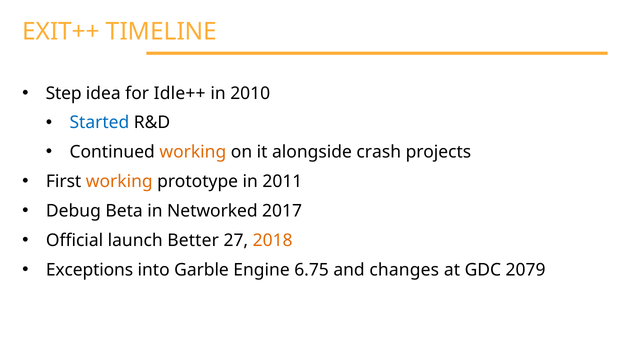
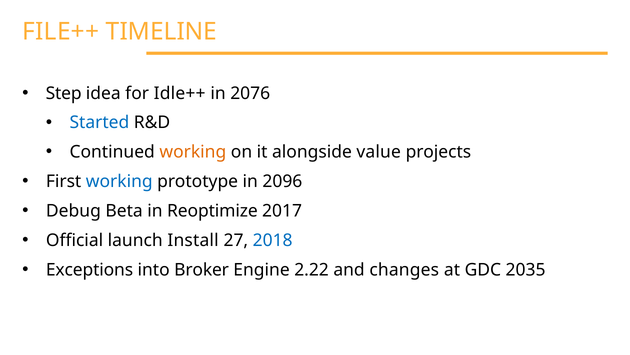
EXIT++: EXIT++ -> FILE++ (61, 32)
2010: 2010 -> 2076 (250, 93)
crash: crash -> value (379, 152)
working colour: orange -> blue (119, 181)
2011: 2011 -> 2096 (282, 181)
Networked: Networked -> Reoptimize (212, 211)
Better: Better -> Install (193, 240)
2018 colour: orange -> blue (273, 240)
Garble: Garble -> Broker (202, 269)
6.75: 6.75 -> 2.22 (312, 269)
2079: 2079 -> 2035 (526, 269)
